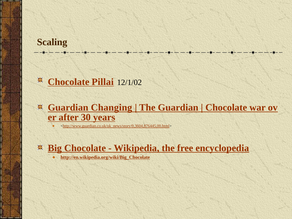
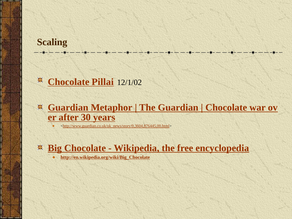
Changing: Changing -> Metaphor (112, 108)
